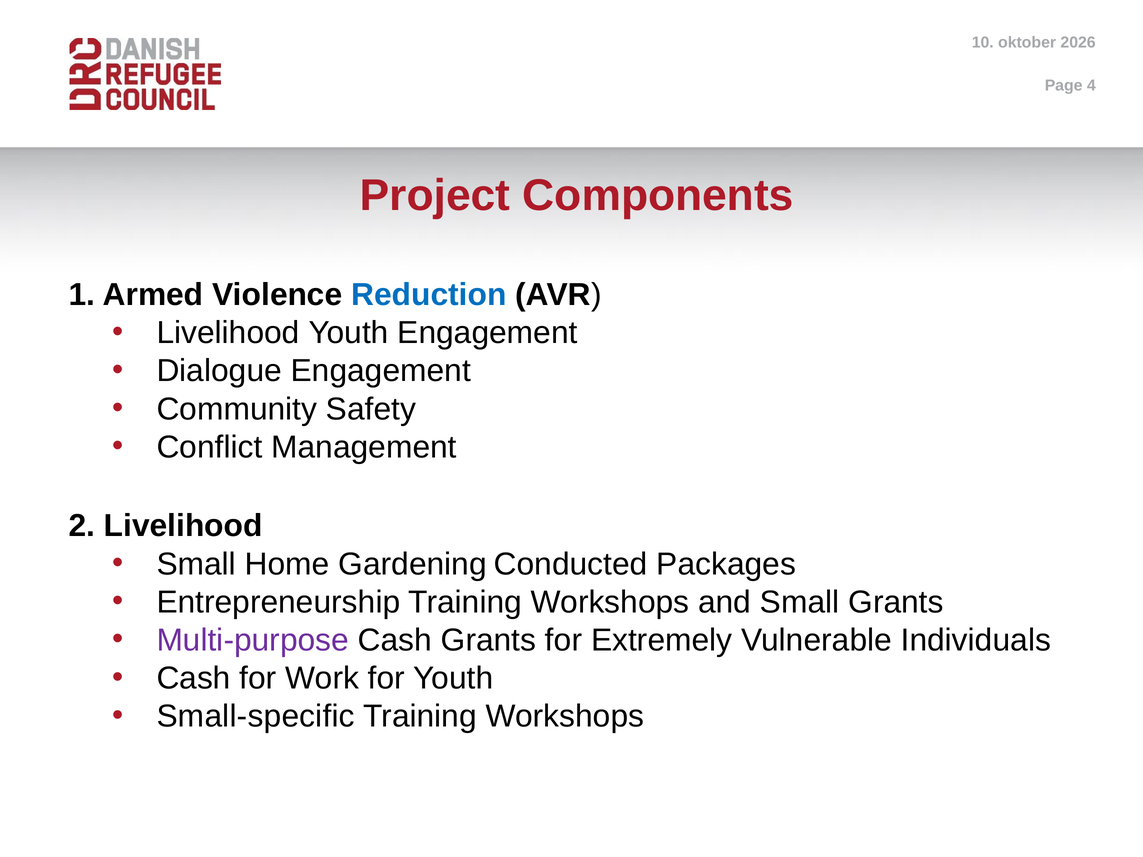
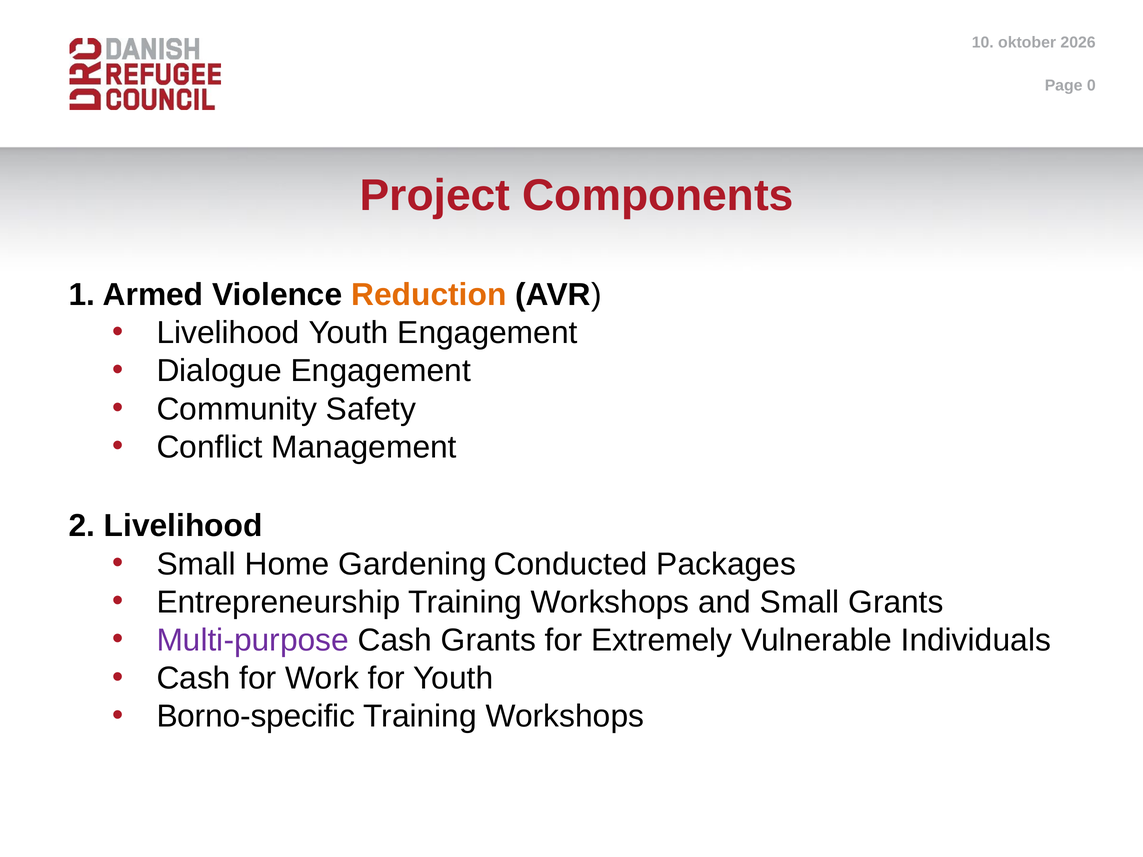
4: 4 -> 0 (1091, 86)
Reduction colour: blue -> orange (429, 295)
Small-specific: Small-specific -> Borno-specific (256, 717)
